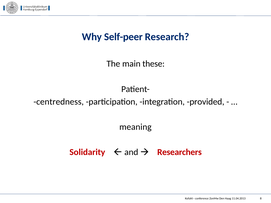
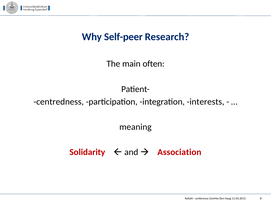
these: these -> often (154, 64)
provided: provided -> interests (206, 102)
Researchers: Researchers -> Association (179, 152)
